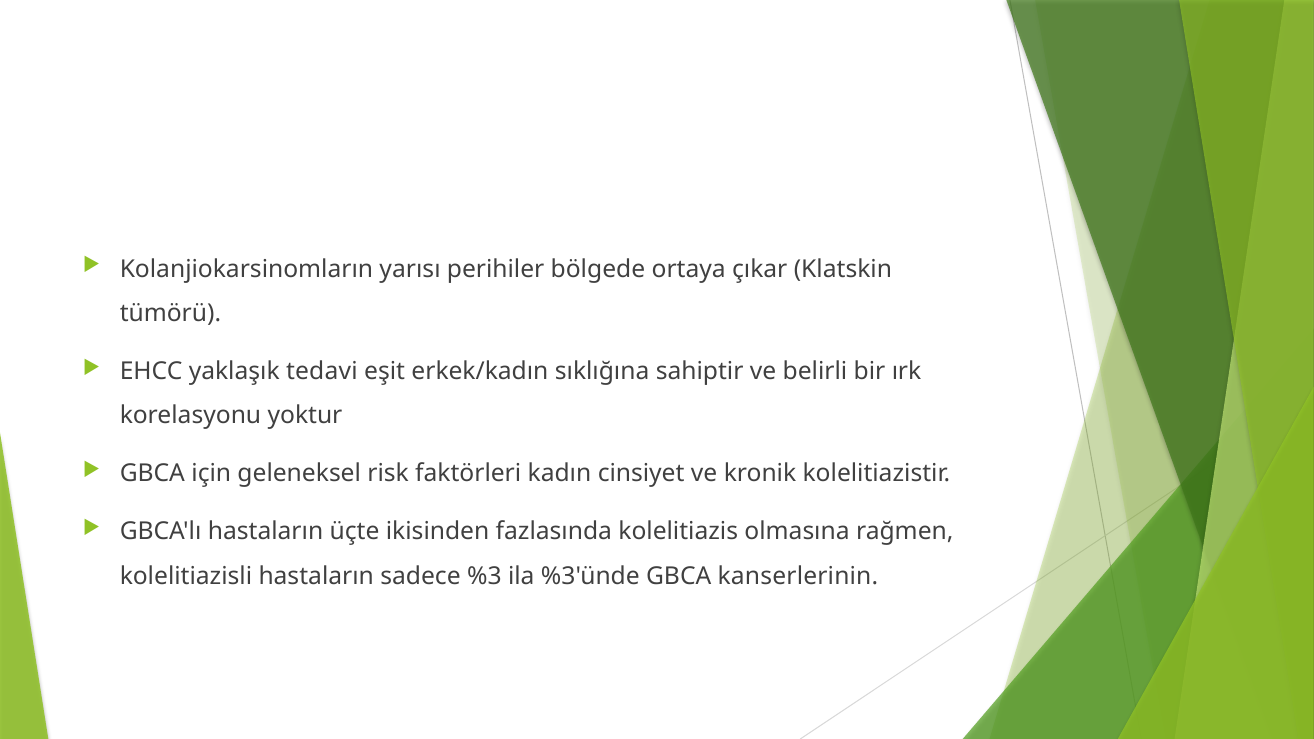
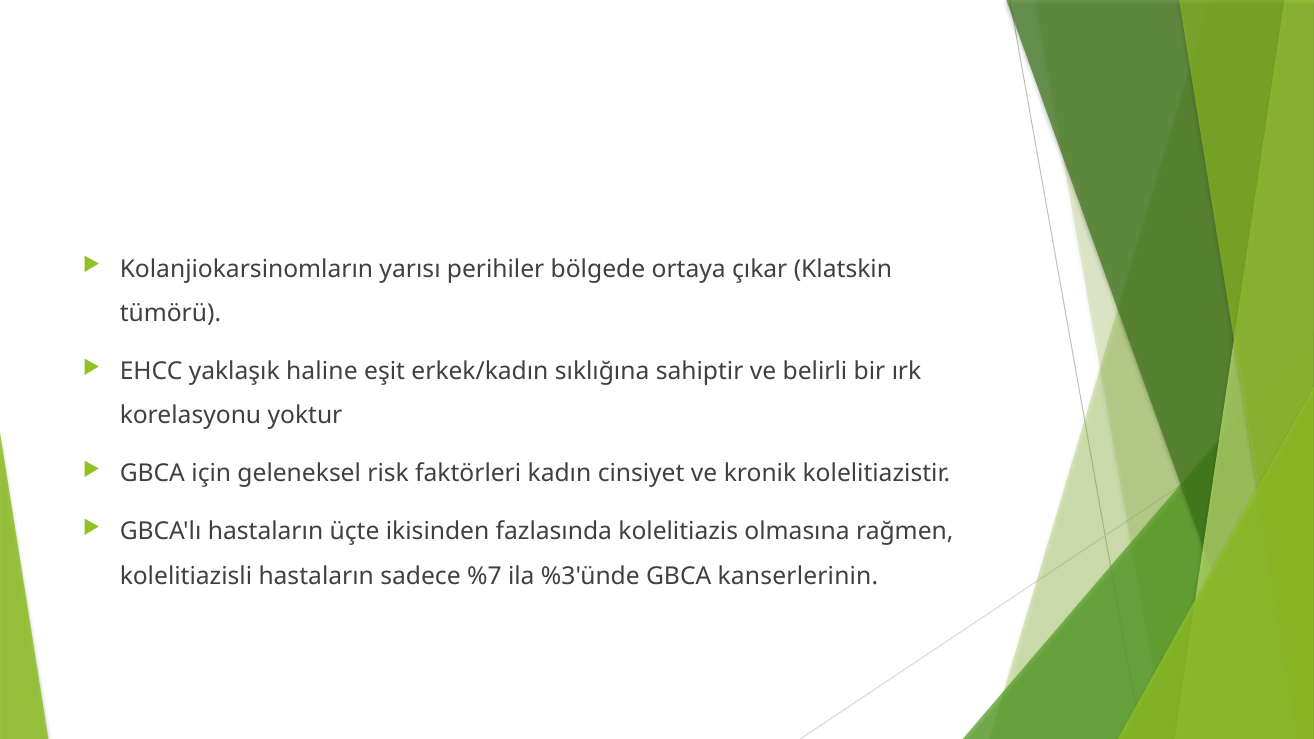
tedavi: tedavi -> haline (322, 371)
%3: %3 -> %7 (484, 576)
